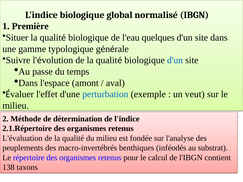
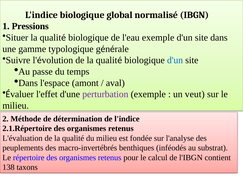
Première: Première -> Pressions (30, 26)
l'eau quelques: quelques -> exemple (158, 38)
perturbation colour: blue -> purple (105, 94)
